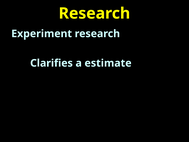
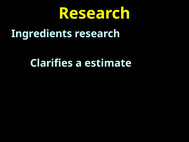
Experiment: Experiment -> Ingredients (42, 34)
